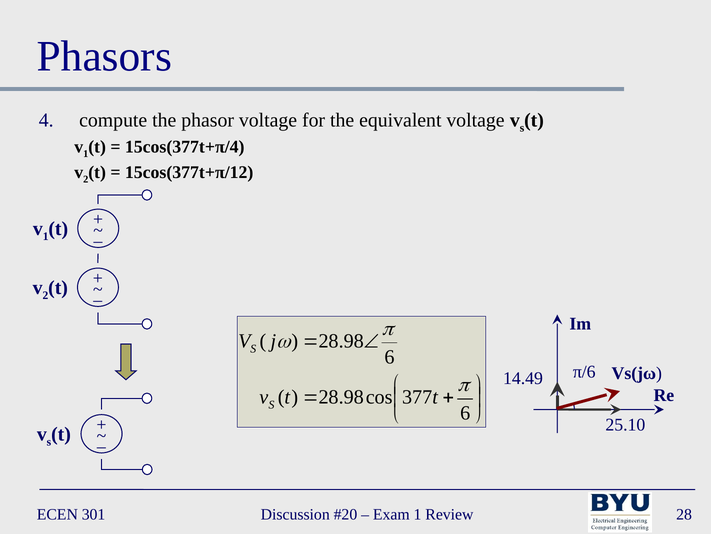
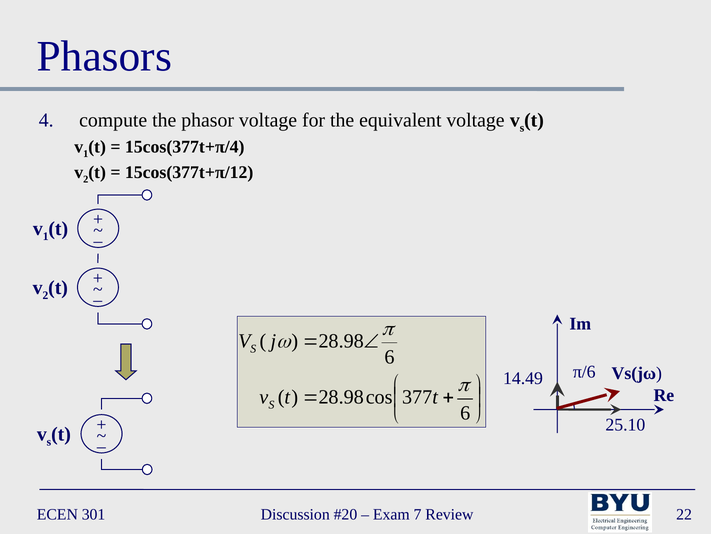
Exam 1: 1 -> 7 (417, 514)
Review 28: 28 -> 22 (684, 514)
